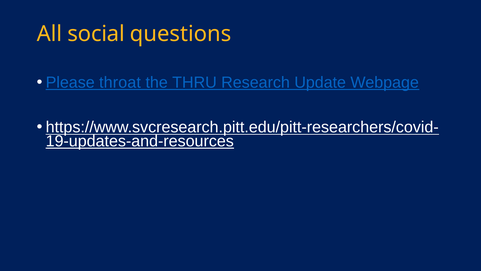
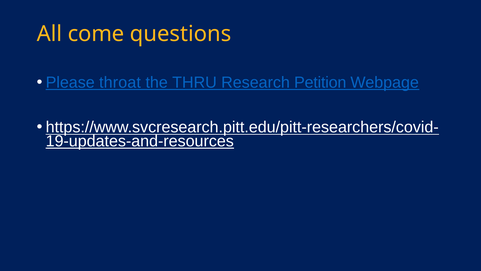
social: social -> come (96, 34)
Update: Update -> Petition (320, 82)
